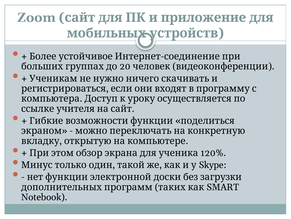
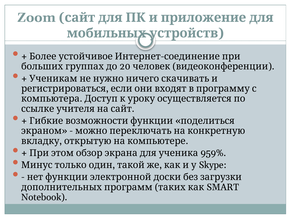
120%: 120% -> 959% (213, 152)
